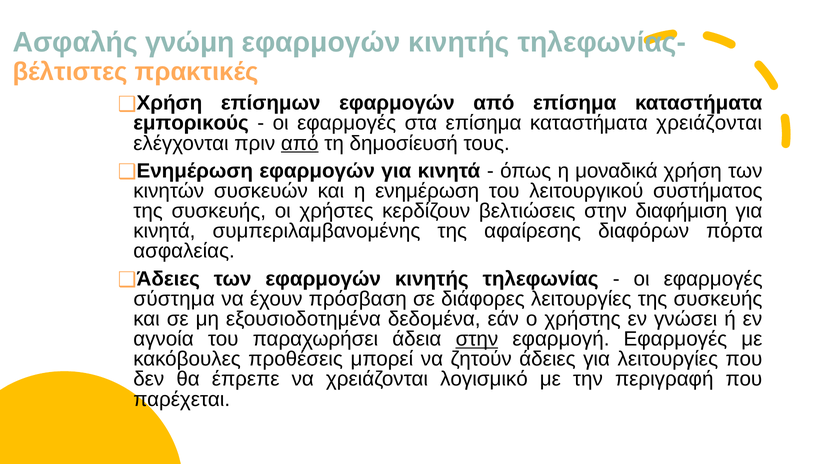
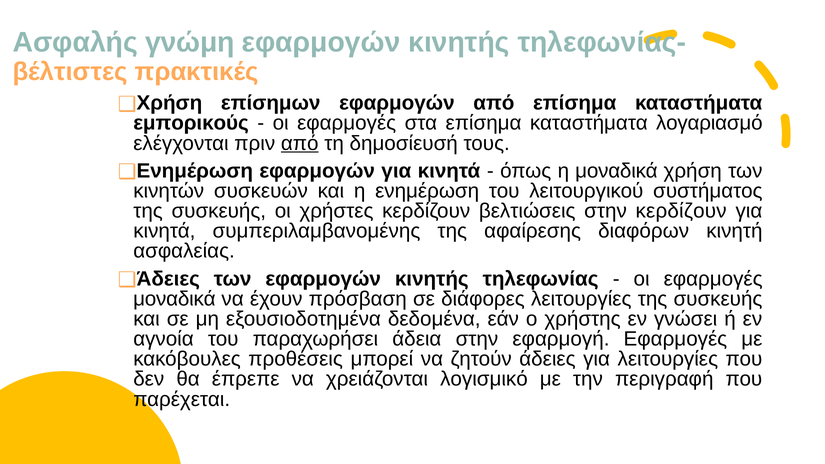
καταστήματα χρειάζονται: χρειάζονται -> λογαριασμό (709, 123)
στην διαφήμιση: διαφήμιση -> κερδίζουν (681, 211)
πόρτα: πόρτα -> κινητή (734, 231)
σύστημα: σύστημα -> μοναδικά (174, 299)
στην underline: present -> none (477, 339)
